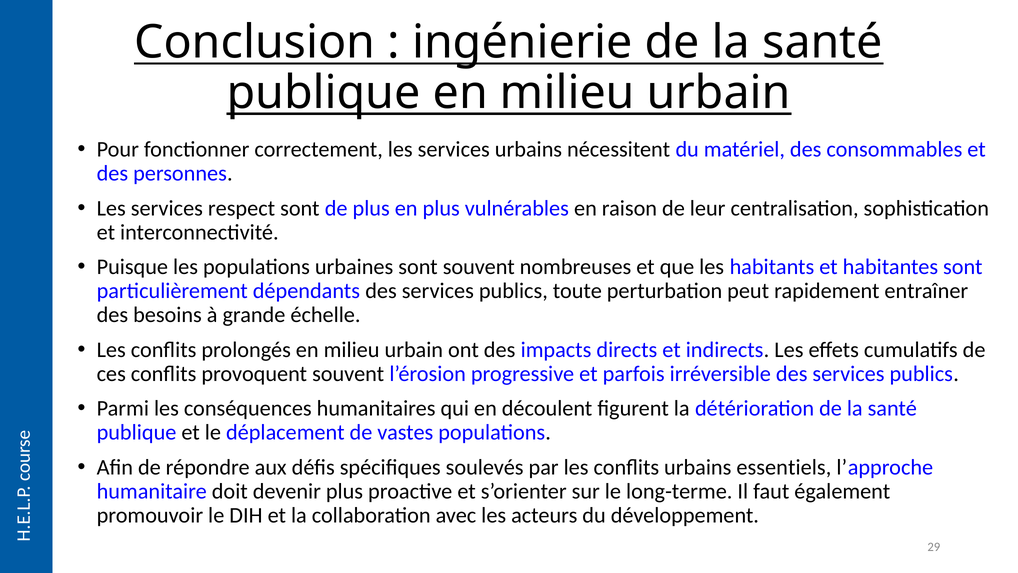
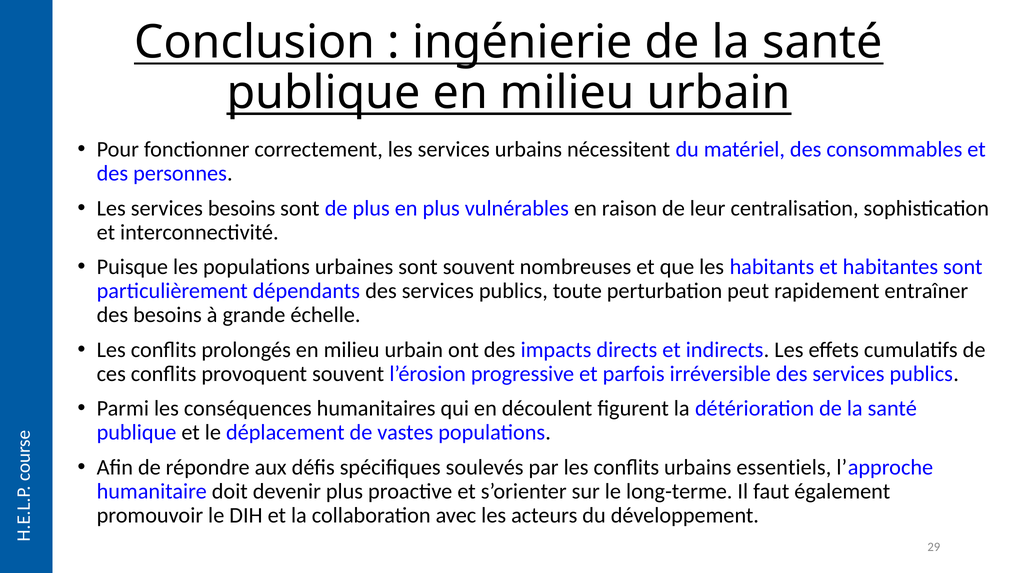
services respect: respect -> besoins (242, 208)
